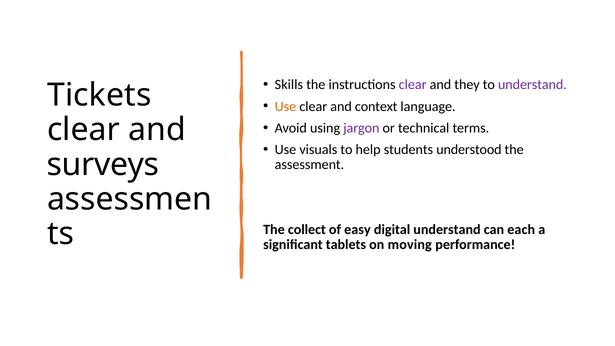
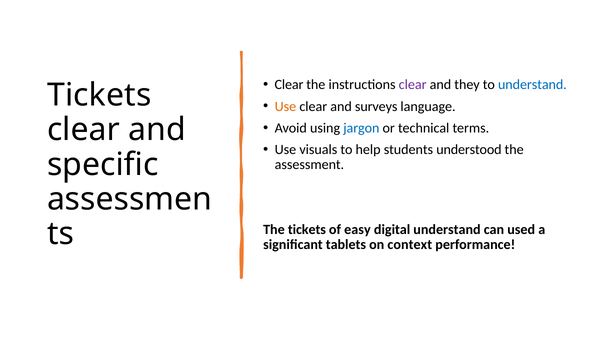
Skills: Skills -> Clear (289, 85)
understand colour: purple -> blue (532, 85)
context: context -> surveys (376, 106)
jargon colour: purple -> blue (361, 128)
surveys: surveys -> specific (103, 164)
The collect: collect -> tickets (307, 230)
each: each -> used (521, 230)
moving: moving -> context (410, 245)
